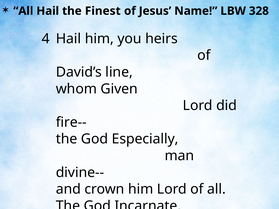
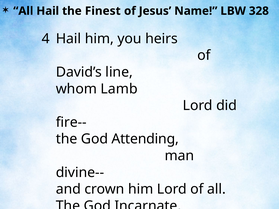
Given: Given -> Lamb (119, 89)
Especially: Especially -> Attending (145, 139)
